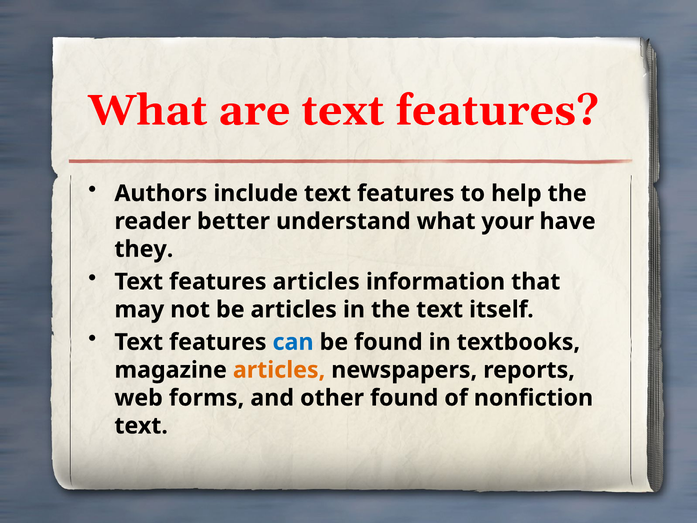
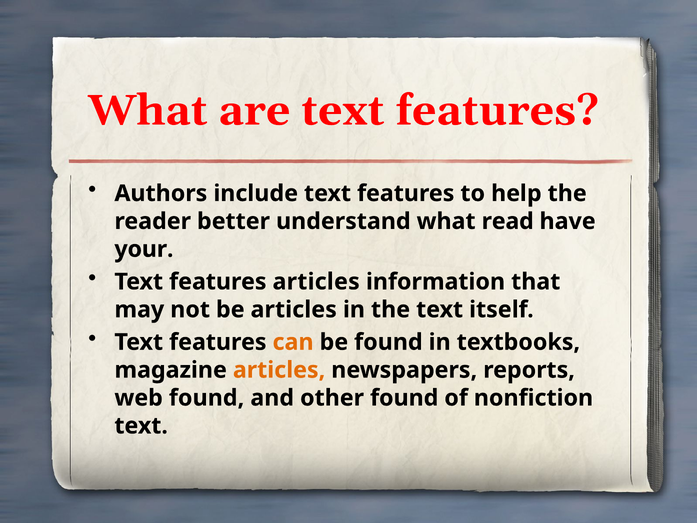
your: your -> read (508, 221)
they: they -> your (144, 249)
can colour: blue -> orange (293, 342)
web forms: forms -> found (207, 398)
